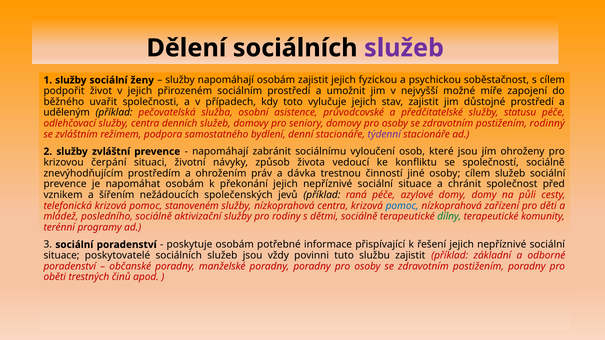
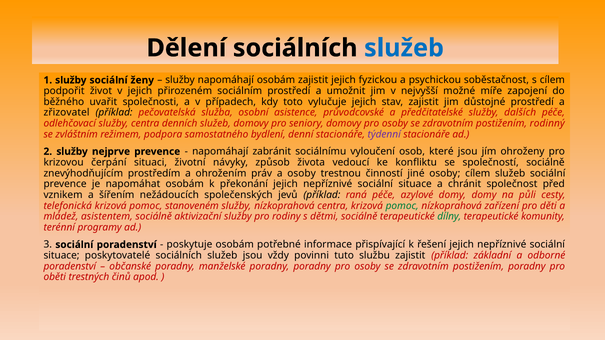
služeb colour: purple -> blue (404, 48)
uděleným: uděleným -> zřizovatel (67, 113)
statusu: statusu -> dalších (520, 113)
zvláštní: zvláštní -> nejprve (111, 152)
a dávka: dávka -> osoby (302, 173)
pomoc colour: blue -> green (402, 206)
posledního: posledního -> asistentem (107, 217)
